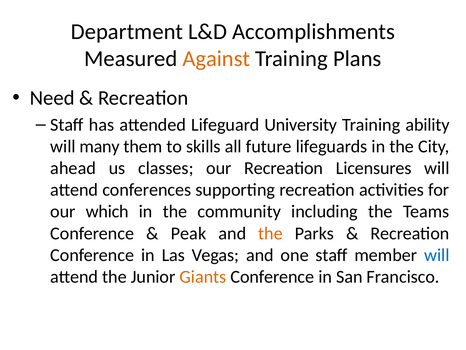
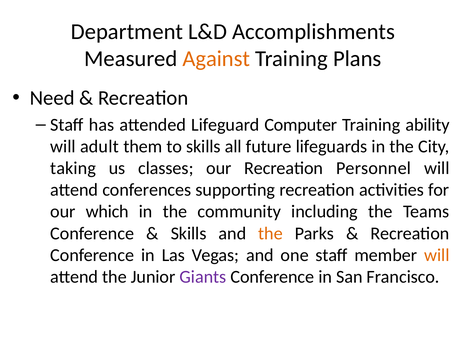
University: University -> Computer (301, 124)
many: many -> adult (99, 146)
ahead: ahead -> taking (73, 168)
Licensures: Licensures -> Personnel (374, 168)
Peak: Peak -> Skills (189, 233)
will colour: blue -> orange (437, 255)
Giants colour: orange -> purple (203, 276)
